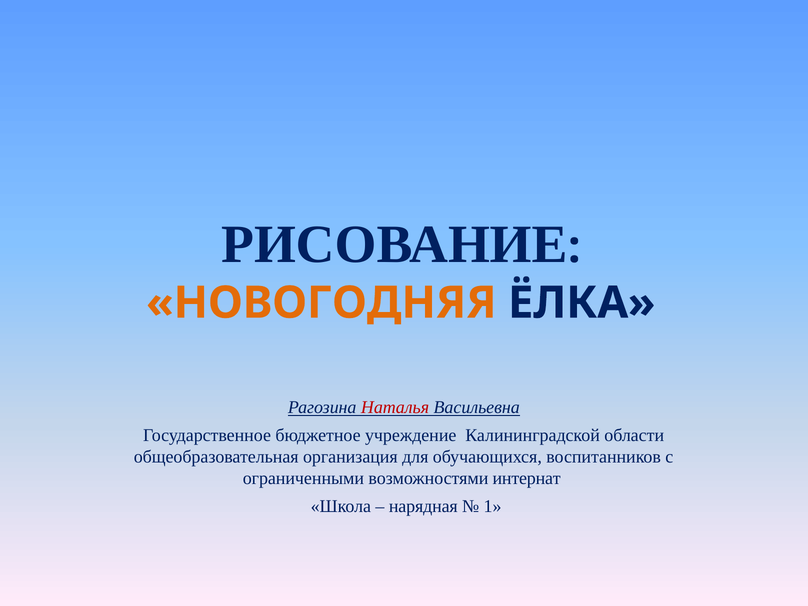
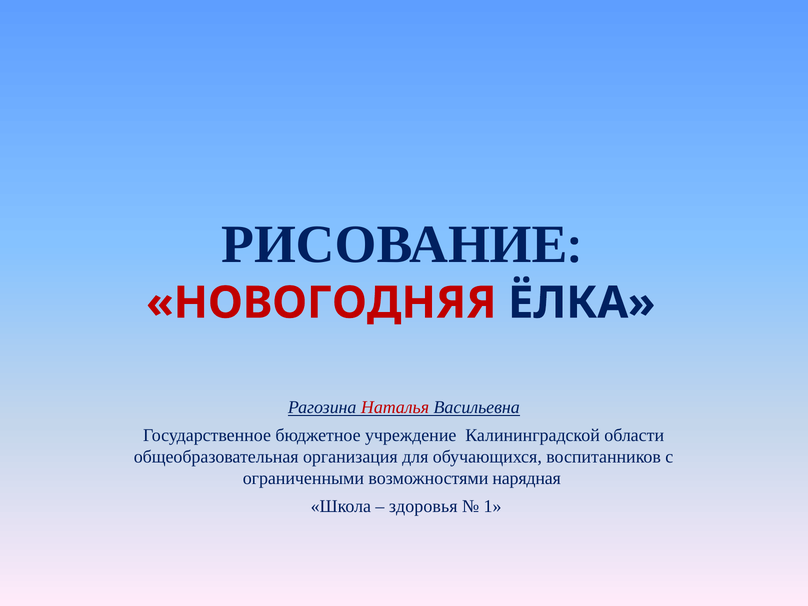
НОВОГОДНЯЯ colour: orange -> red (321, 303)
интернат: интернат -> нарядная (527, 478)
нарядная: нарядная -> здоровья (423, 506)
